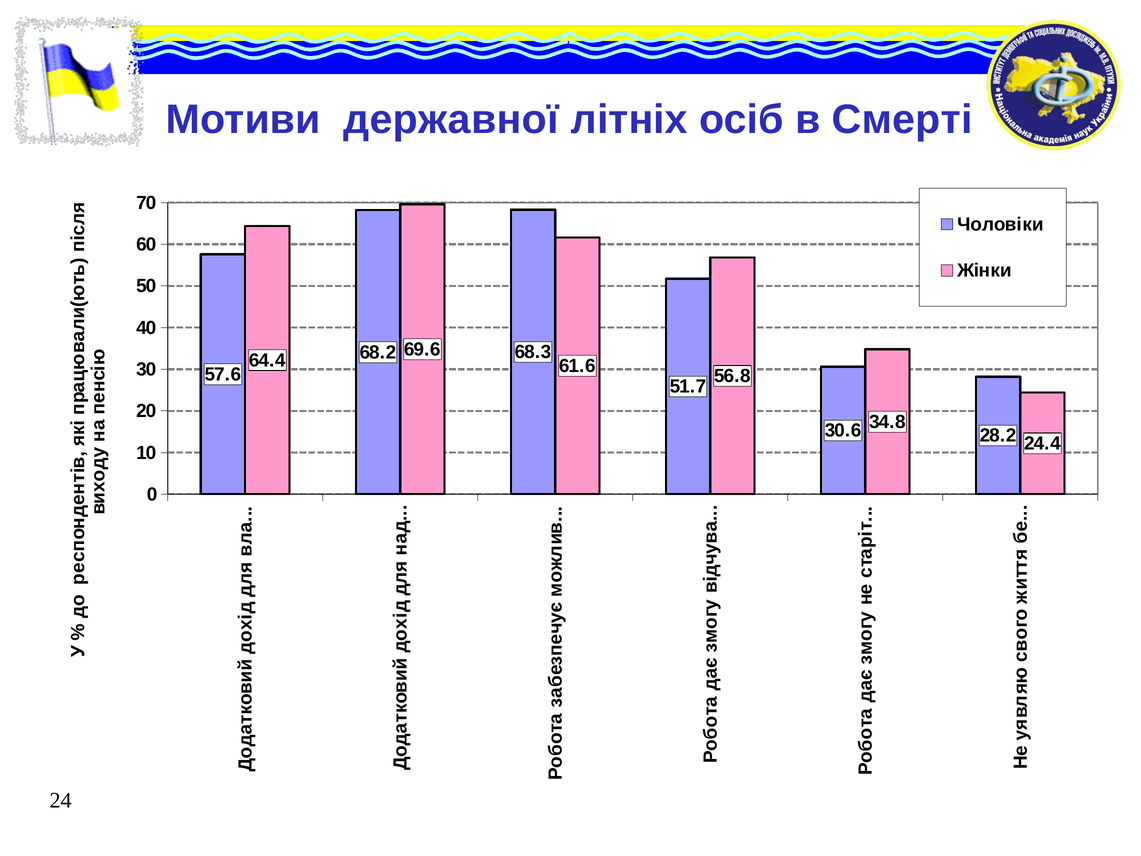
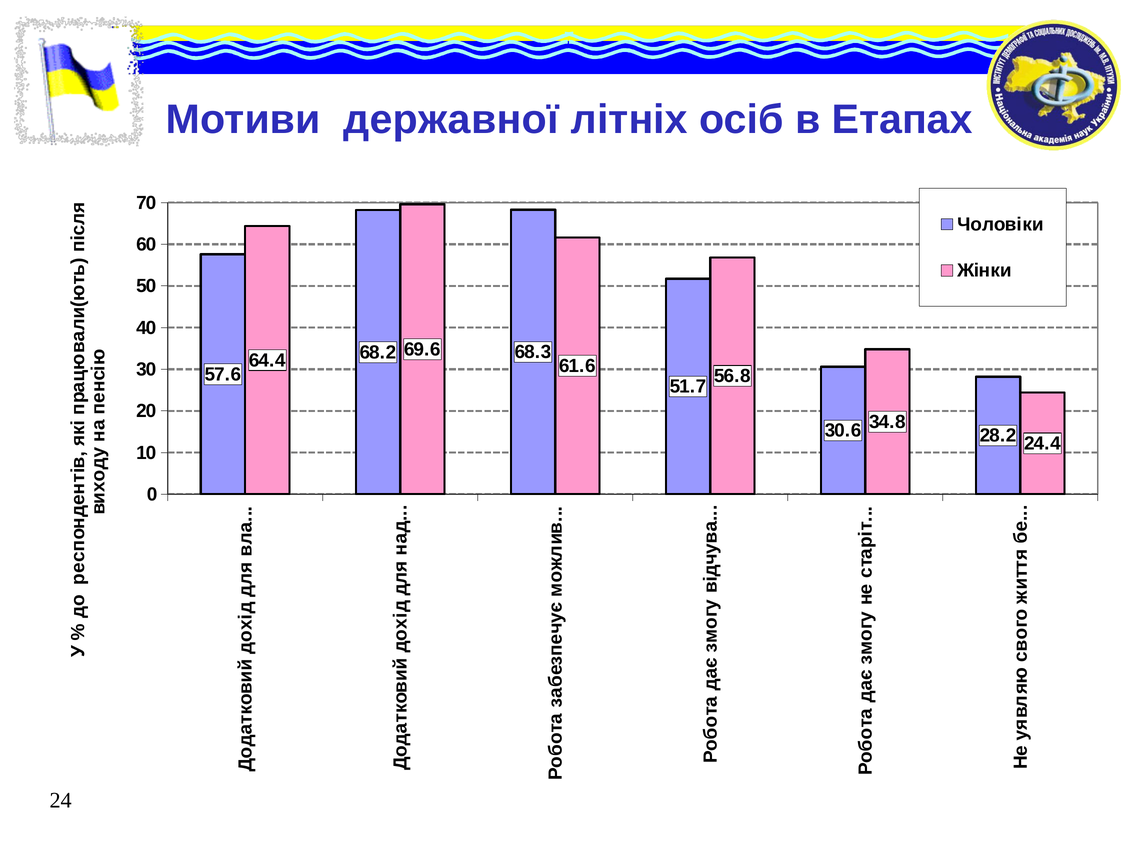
Смерті: Смерті -> Етапах (902, 120)
